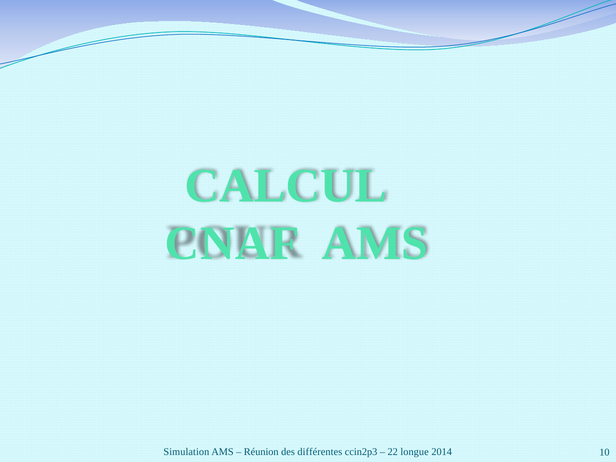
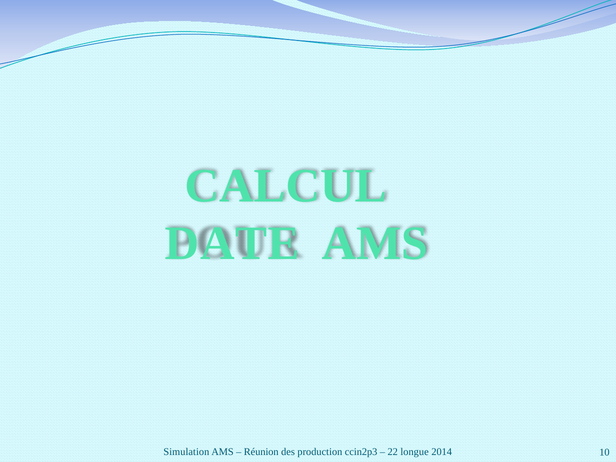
CNAF: CNAF -> DATE (232, 243)
différentes: différentes -> production (320, 452)
